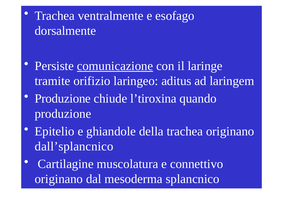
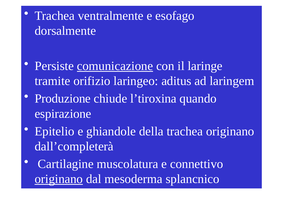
produzione: produzione -> espirazione (63, 114)
dall’splancnico: dall’splancnico -> dall’completerà (74, 147)
originano underline: none -> present (59, 179)
